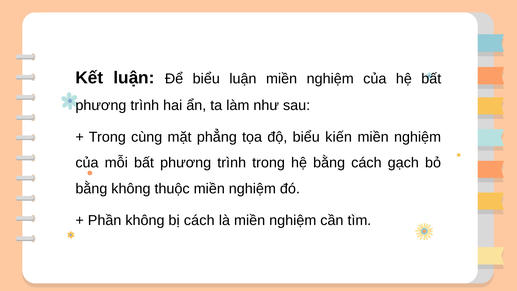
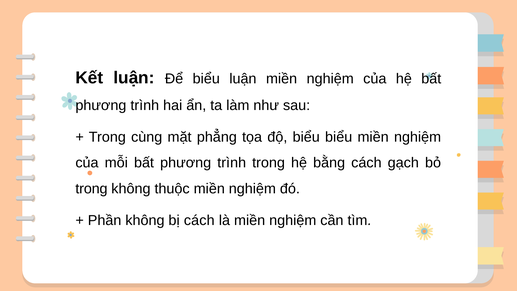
biểu kiến: kiến -> biểu (339, 137)
bằng: bằng -> trong (91, 189)
